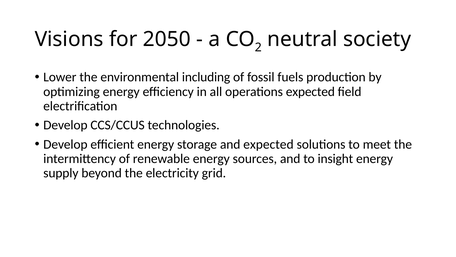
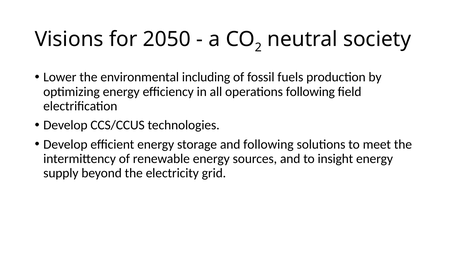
operations expected: expected -> following (310, 91)
and expected: expected -> following (268, 144)
